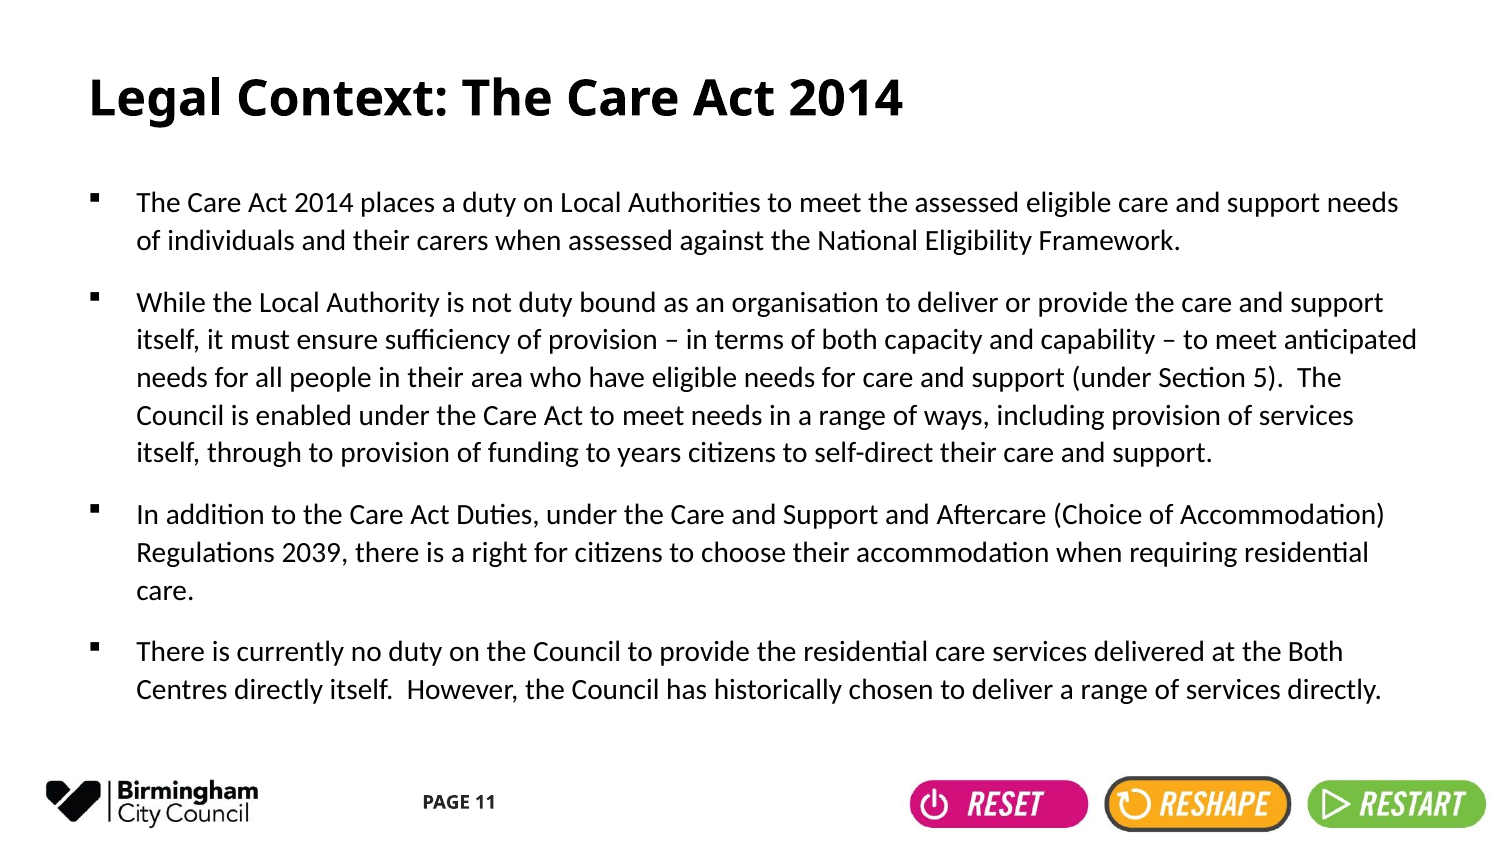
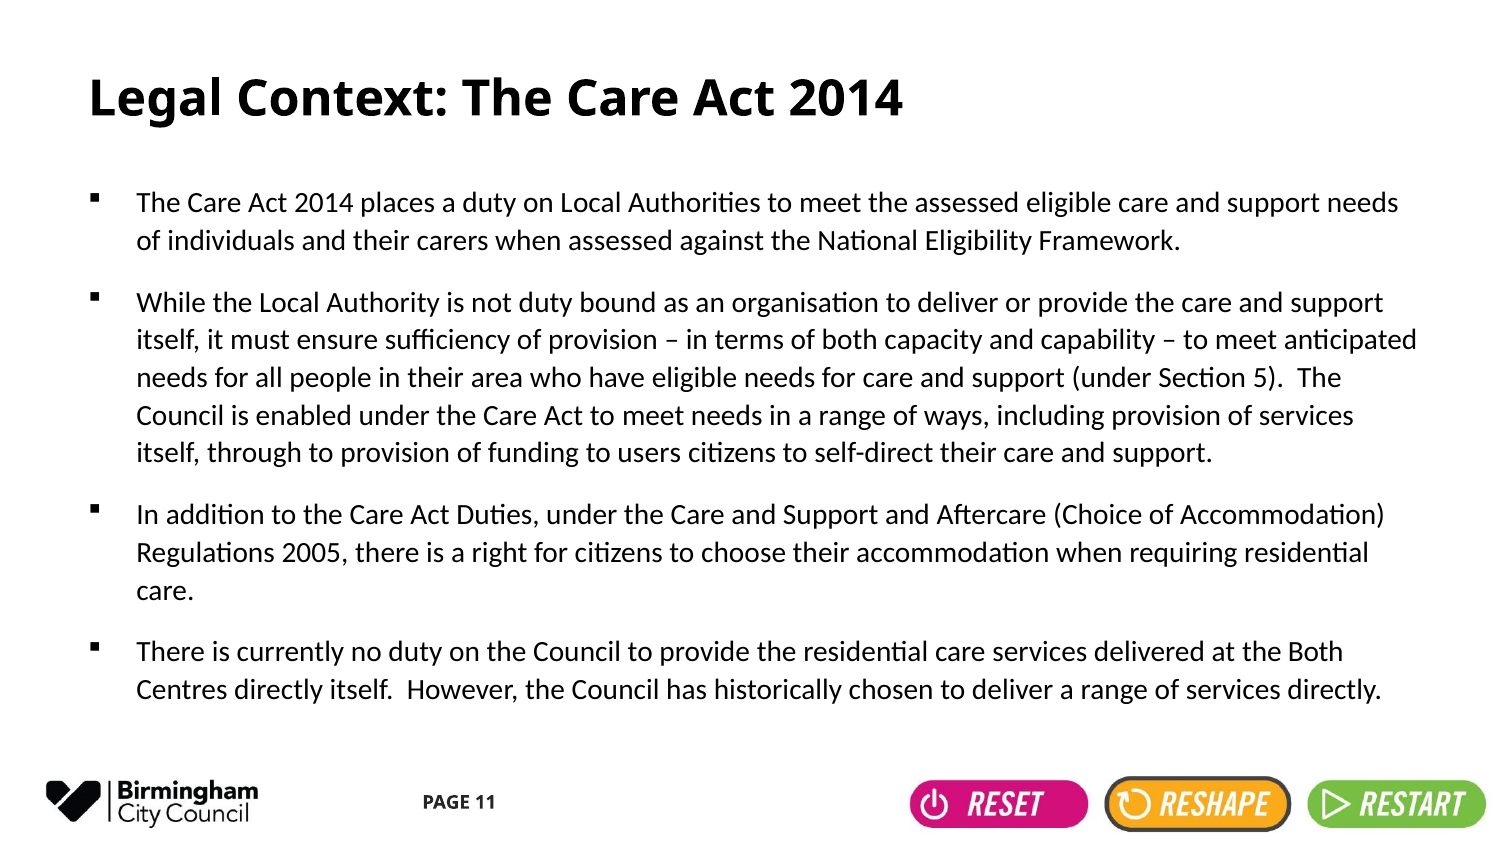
years: years -> users (649, 453)
2039: 2039 -> 2005 (315, 553)
